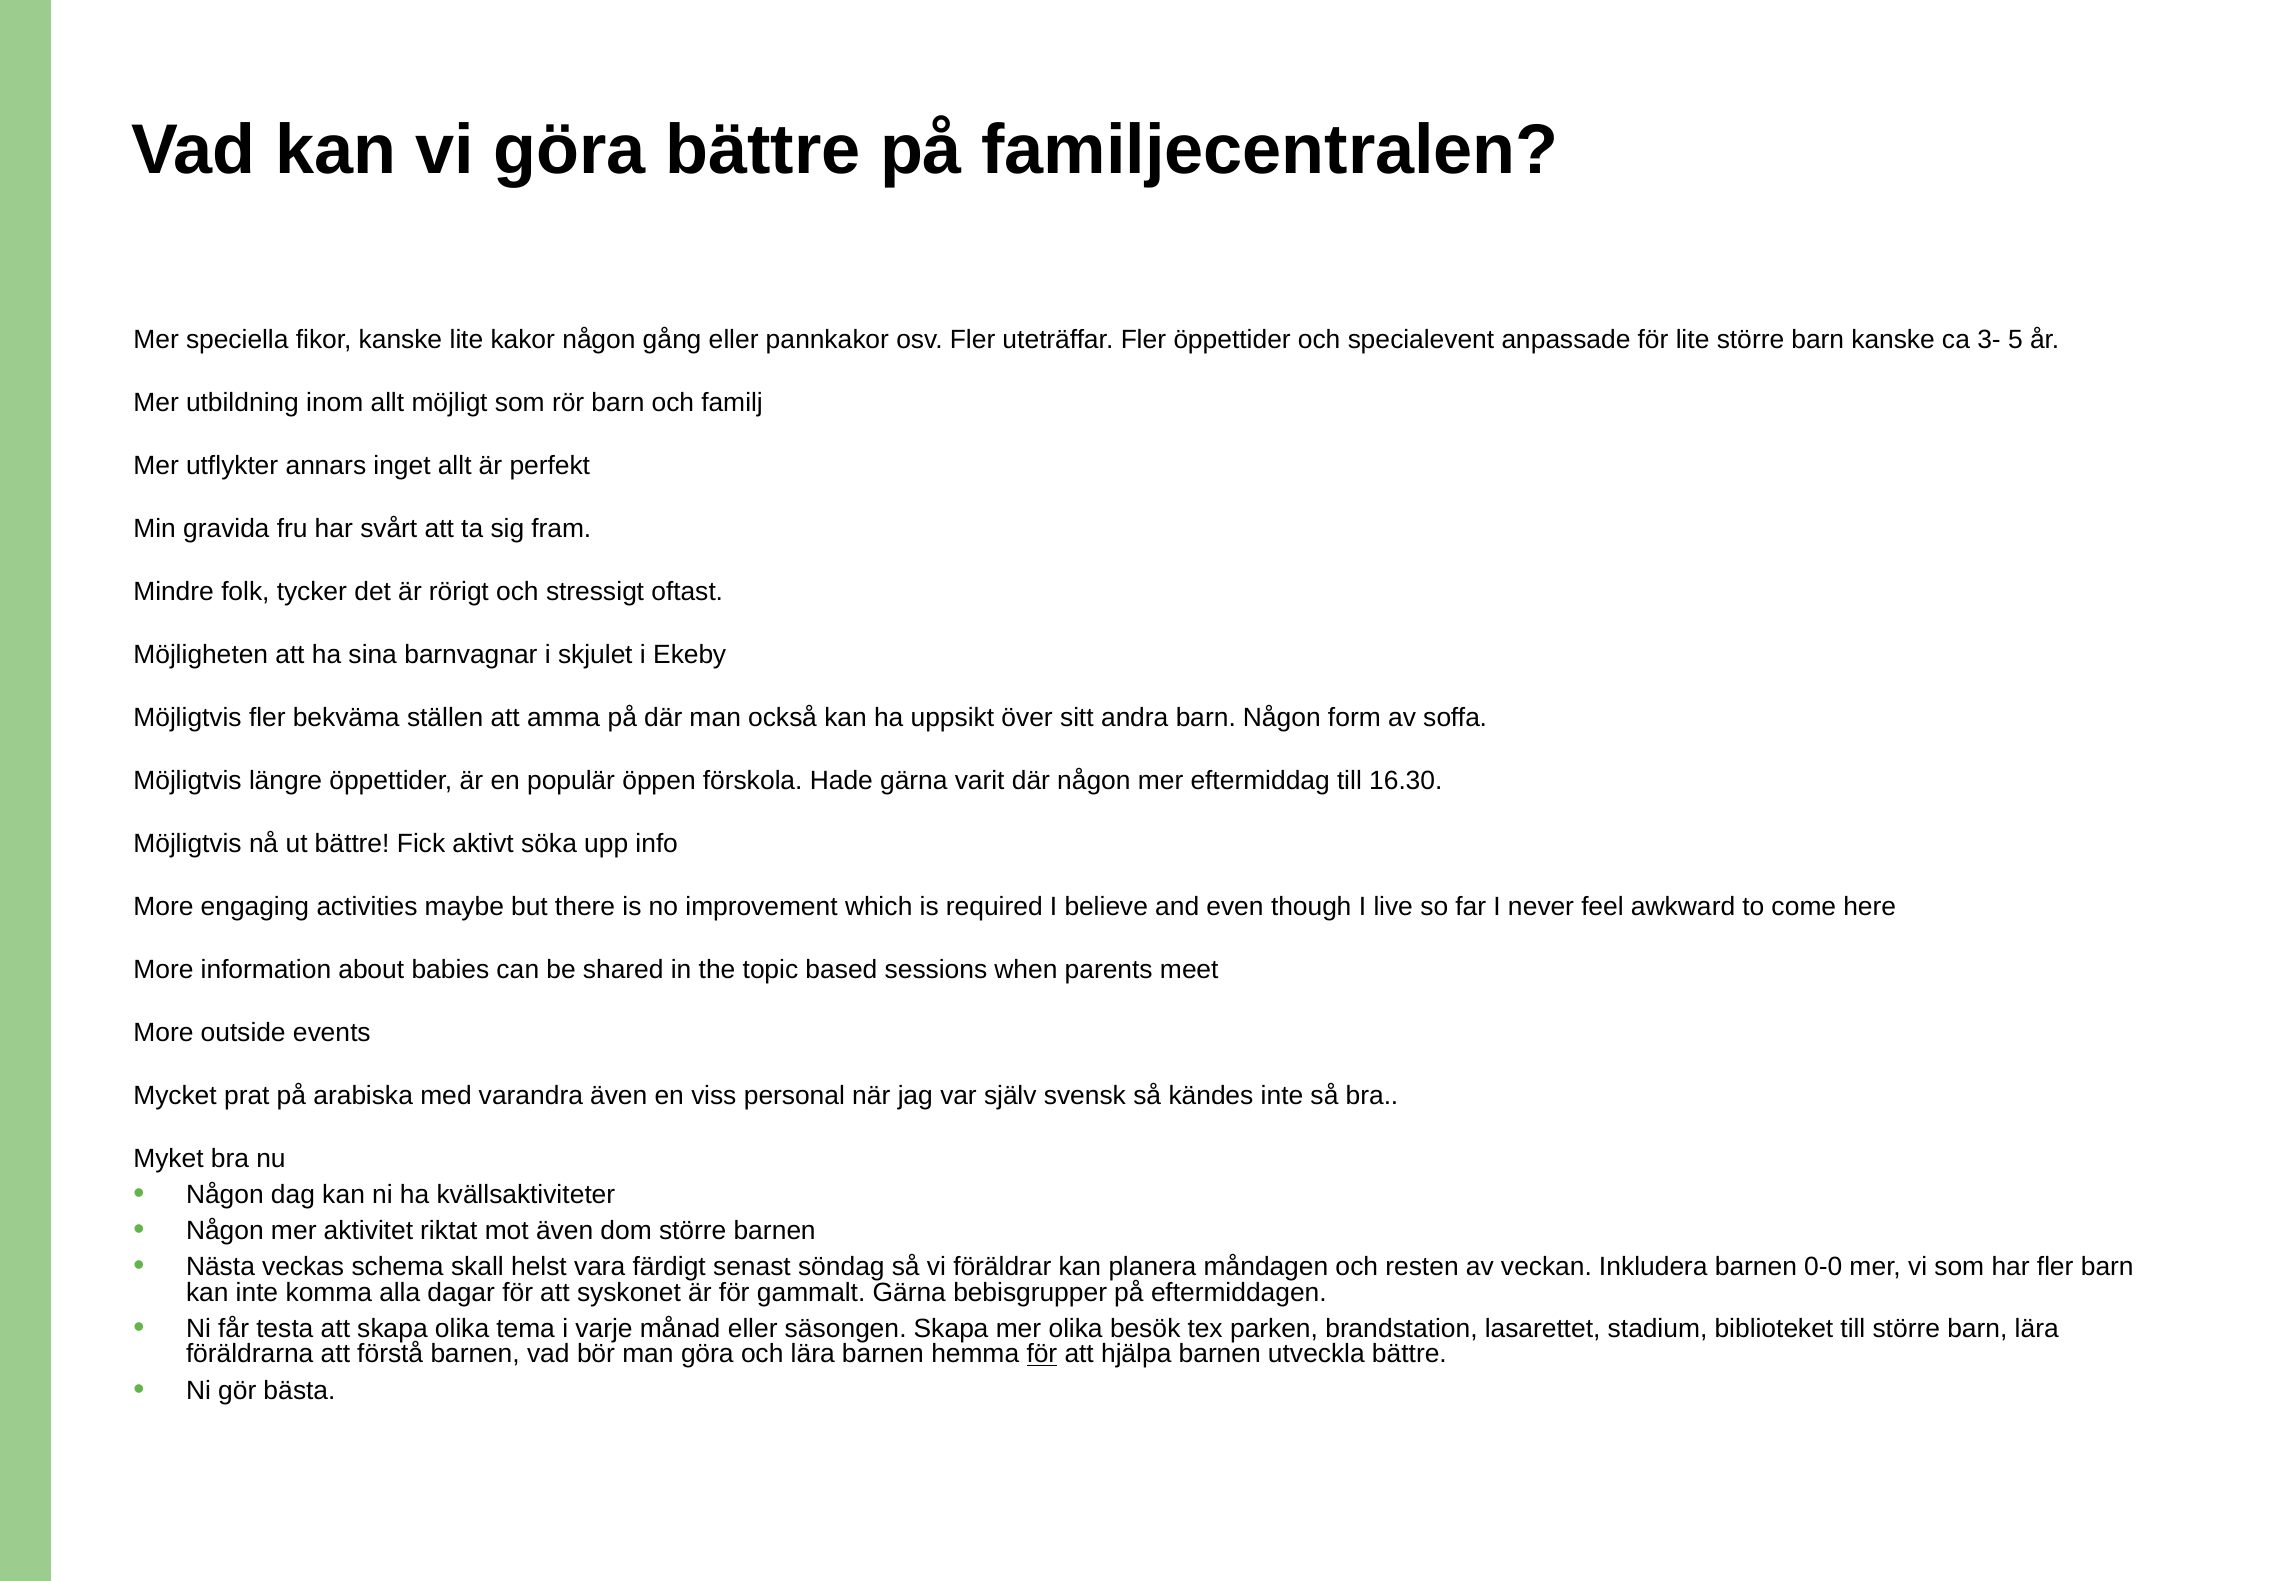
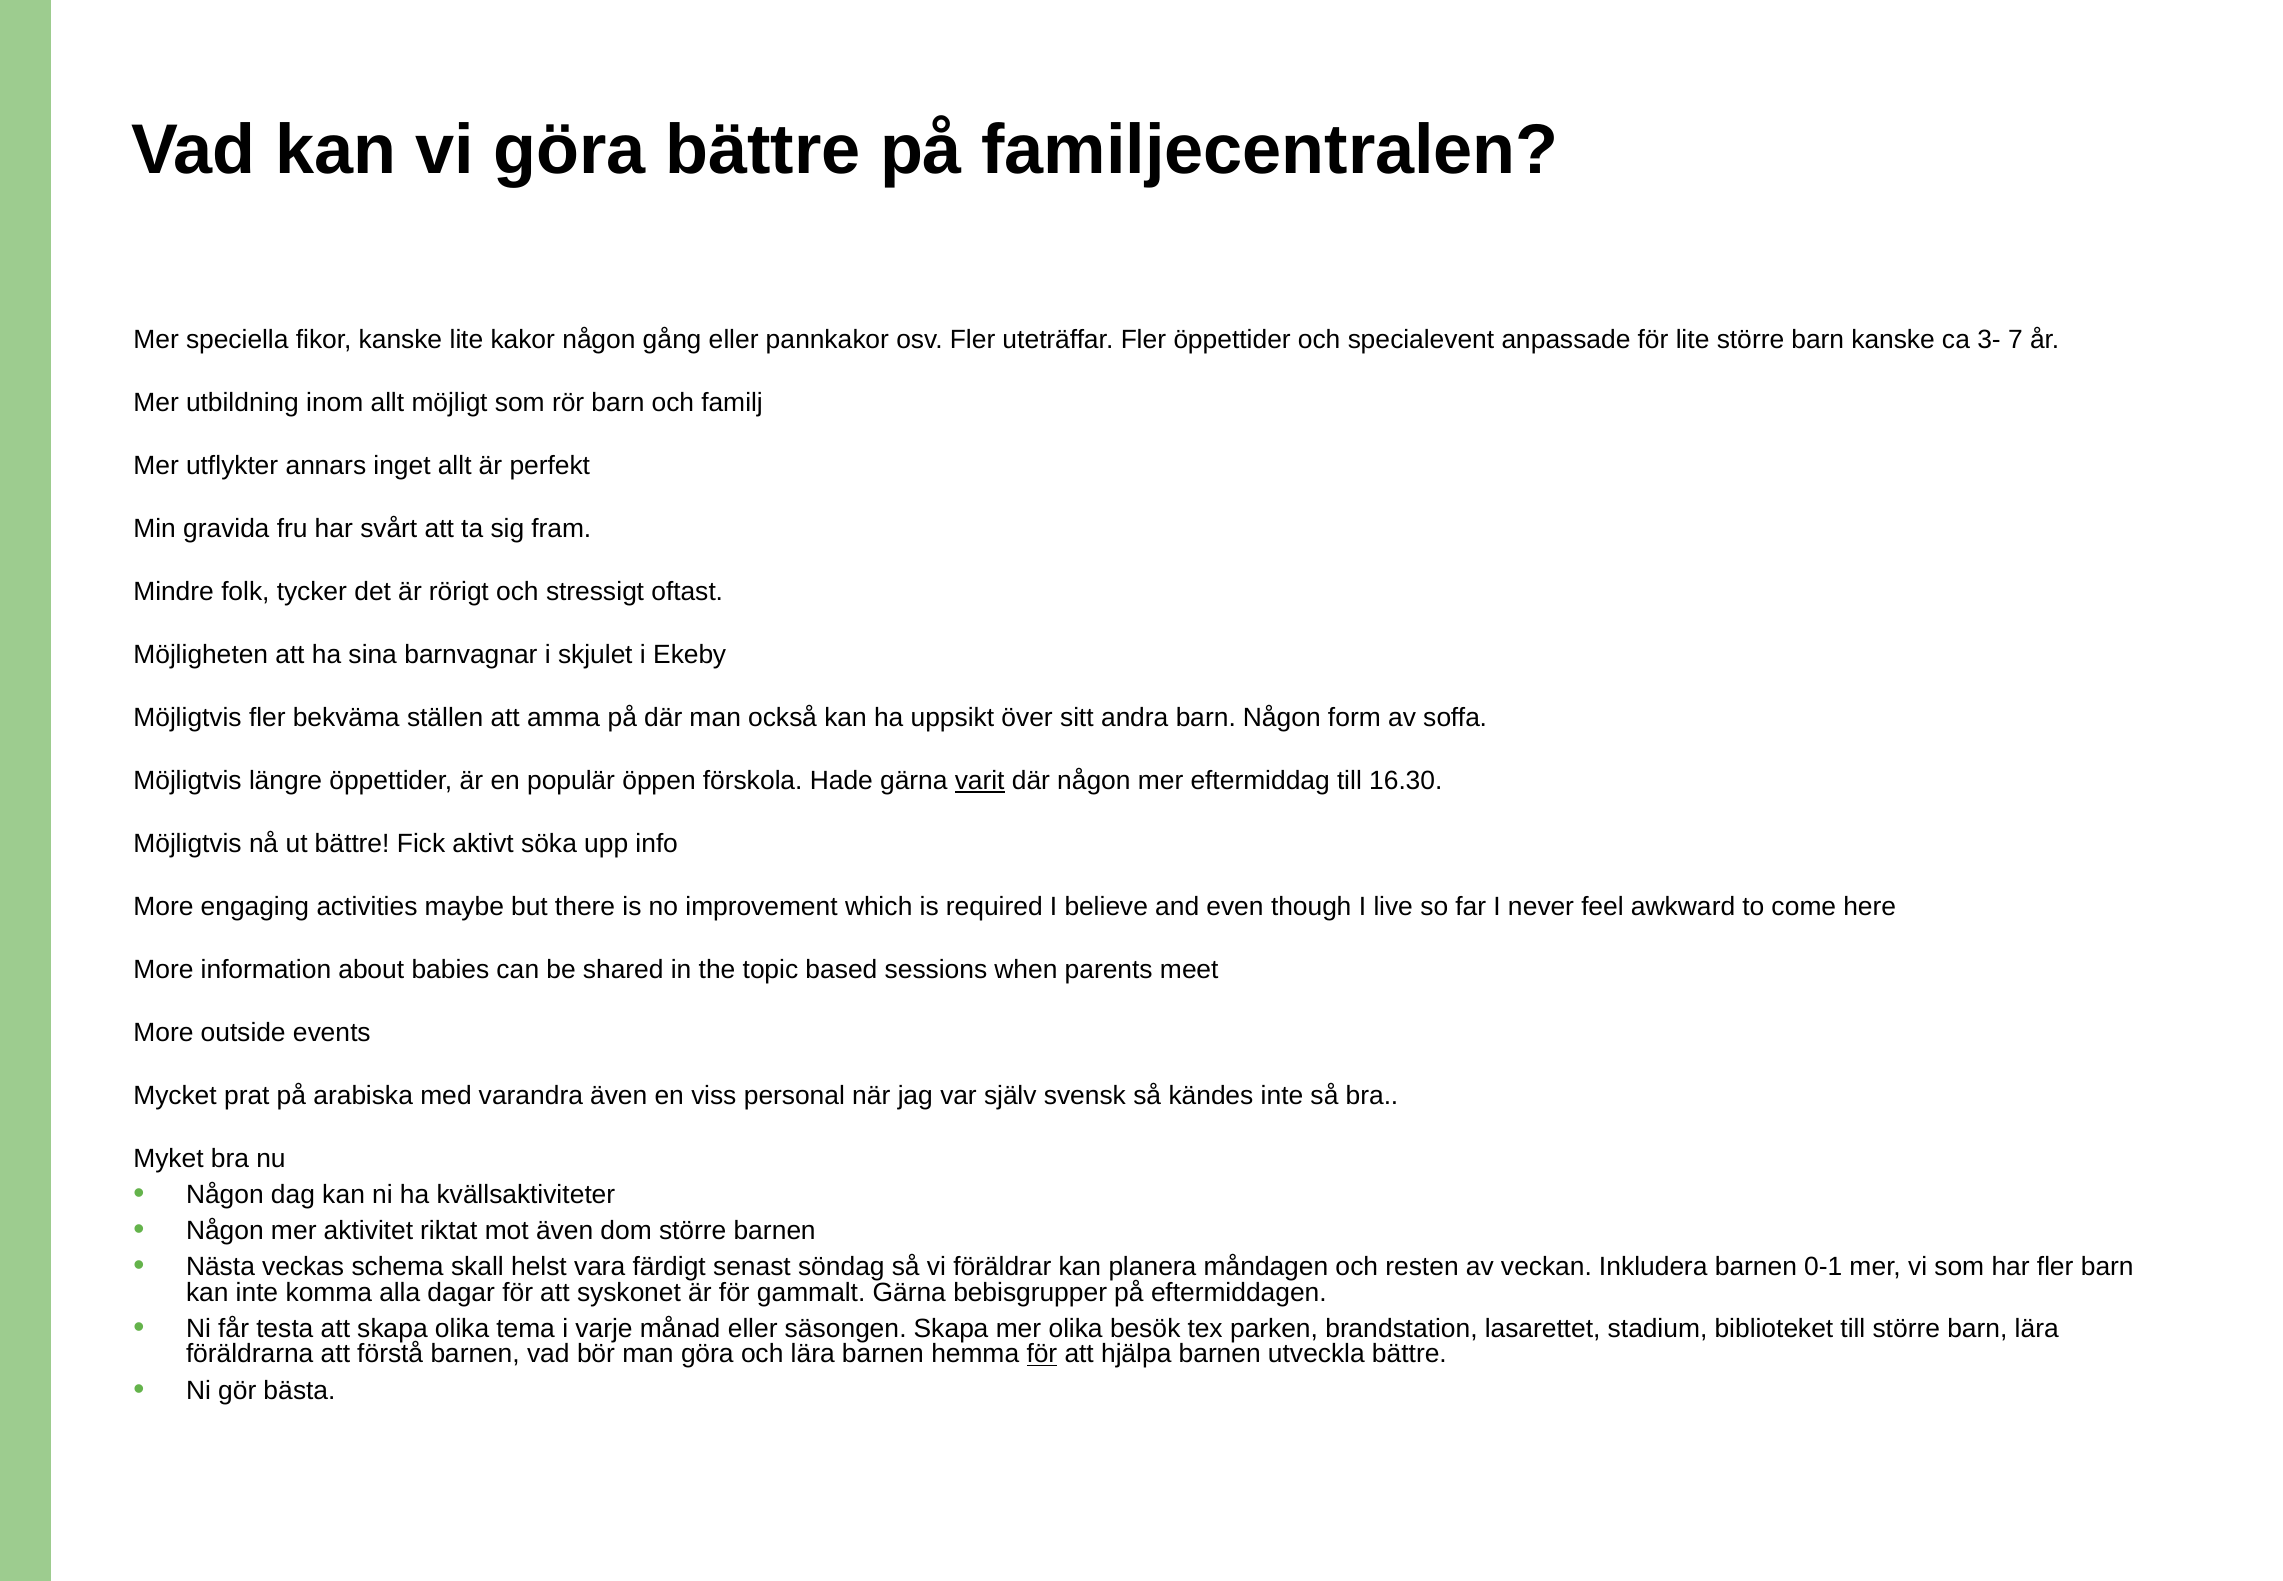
5: 5 -> 7 (2015, 340)
varit underline: none -> present (980, 780)
0-0: 0-0 -> 0-1 (1823, 1266)
